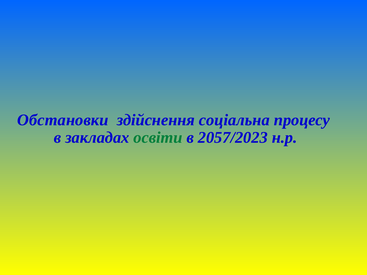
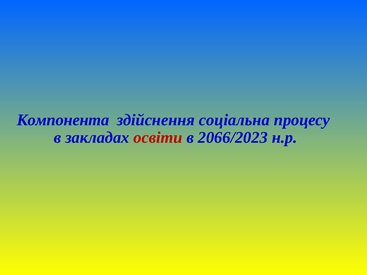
Обстановки: Обстановки -> Компонента (63, 120)
освіти colour: green -> red (158, 138)
2057/2023: 2057/2023 -> 2066/2023 (233, 138)
